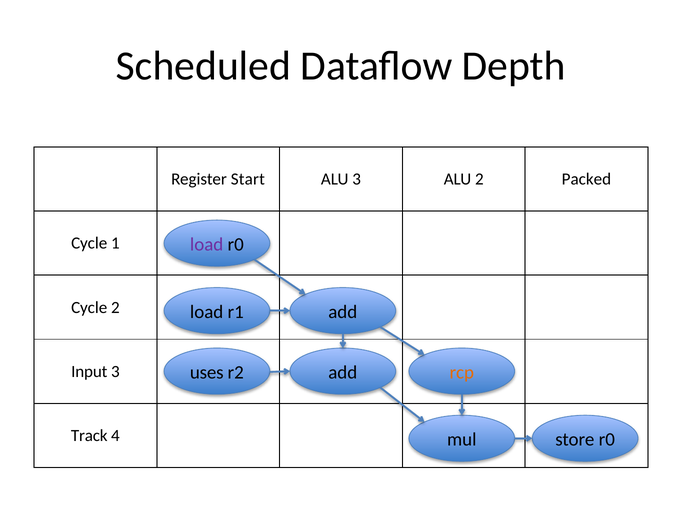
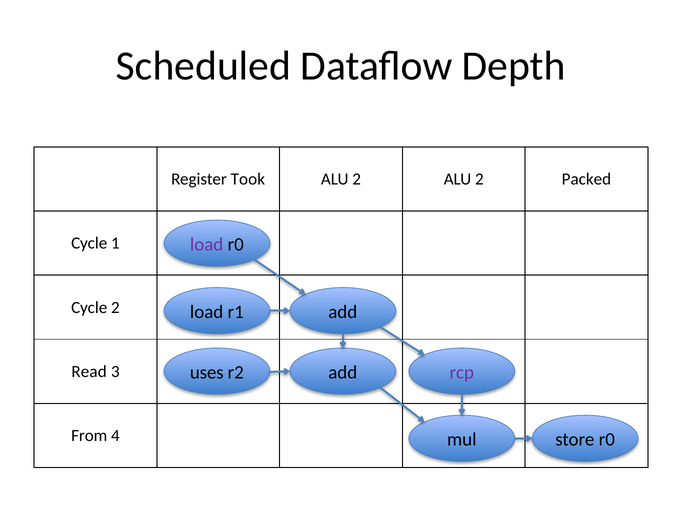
Start: Start -> Took (248, 179)
3: 3 -> 2 (357, 179)
Input: Input -> Read (89, 372)
rcp colour: orange -> purple (462, 373)
Track: Track -> From (89, 436)
